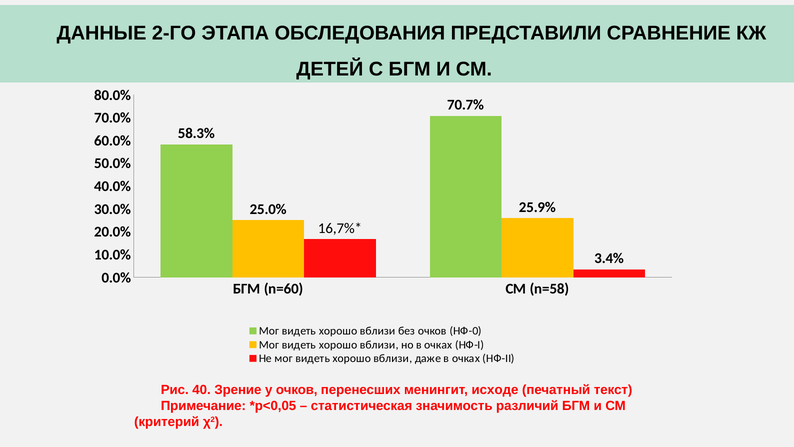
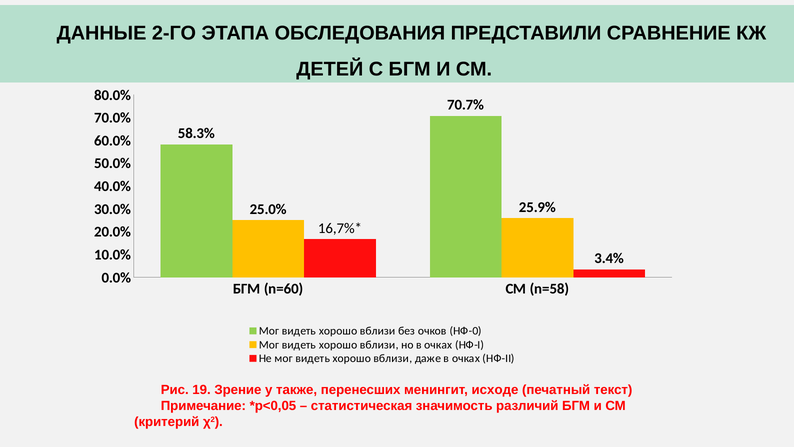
40: 40 -> 19 (202, 390)
у очков: очков -> также (297, 390)
